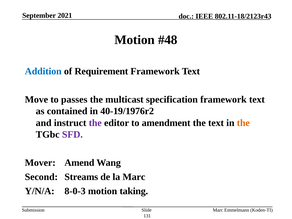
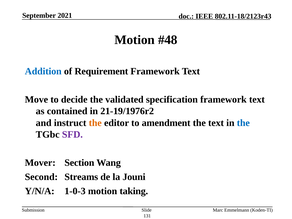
passes: passes -> decide (74, 99)
multicast: multicast -> validated (124, 99)
40-19/1976r2: 40-19/1976r2 -> 21-19/1976r2 (127, 111)
the colour: purple -> orange (95, 123)
the colour: orange -> blue (243, 123)
Amend: Amend -> Section (79, 163)
la Marc: Marc -> Jouni (134, 177)
8-0-3: 8-0-3 -> 1-0-3 (75, 191)
